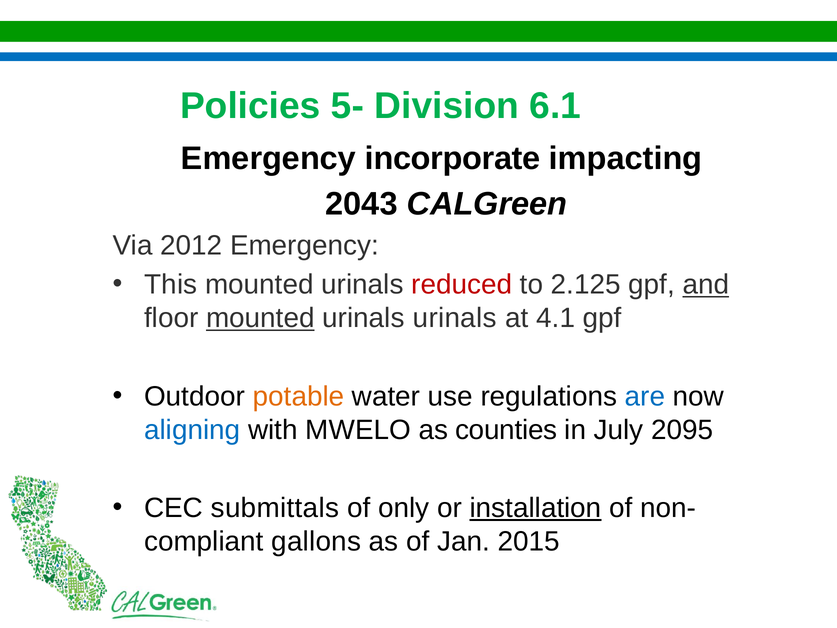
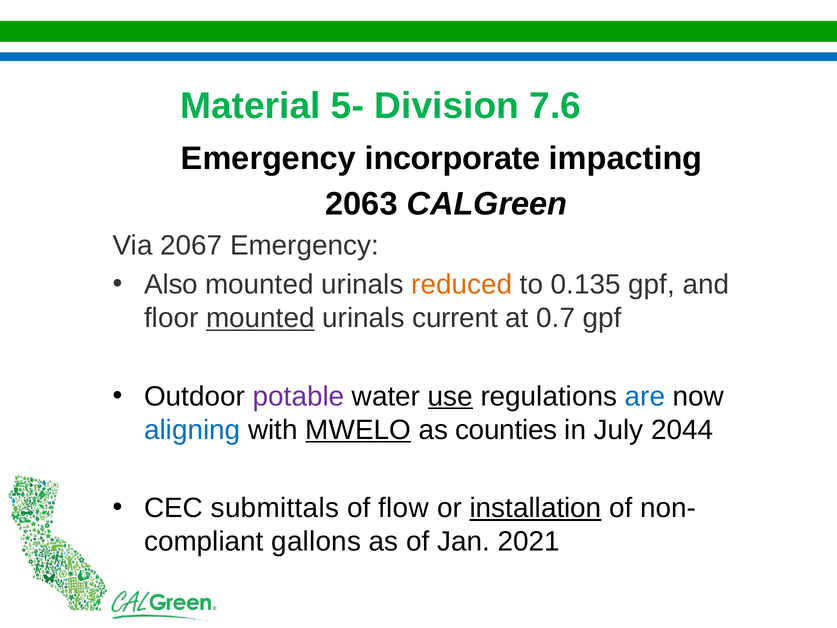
Policies: Policies -> Material (250, 106)
6.1: 6.1 -> 7.6 (555, 106)
2043: 2043 -> 2063 (361, 204)
2012: 2012 -> 2067 (191, 246)
This: This -> Also (171, 285)
reduced colour: red -> orange (462, 285)
2.125: 2.125 -> 0.135 (586, 285)
and underline: present -> none (706, 285)
urinals urinals: urinals -> current (455, 318)
4.1: 4.1 -> 0.7 (556, 318)
potable colour: orange -> purple (299, 396)
use underline: none -> present (450, 396)
MWELO underline: none -> present (358, 430)
2095: 2095 -> 2044 (682, 430)
only: only -> flow (404, 508)
2015: 2015 -> 2021 (529, 541)
